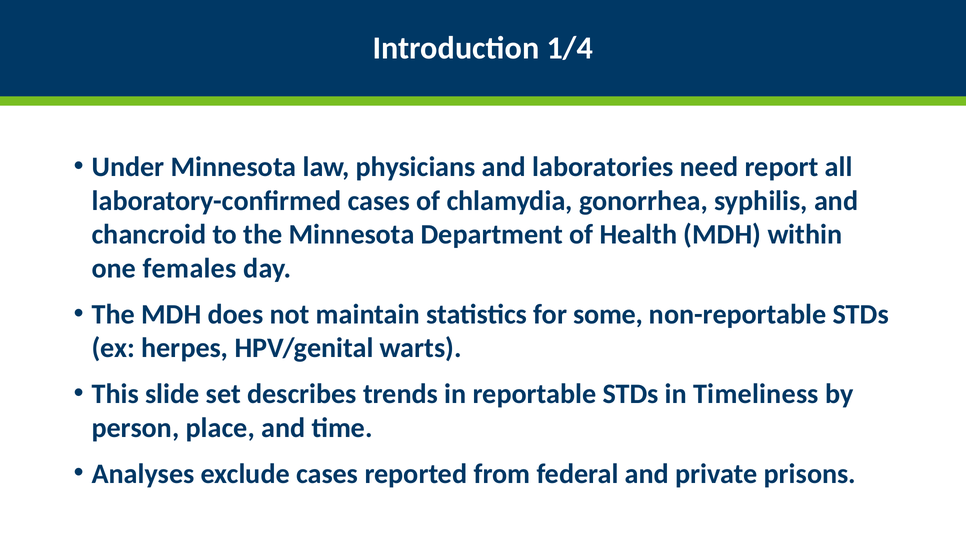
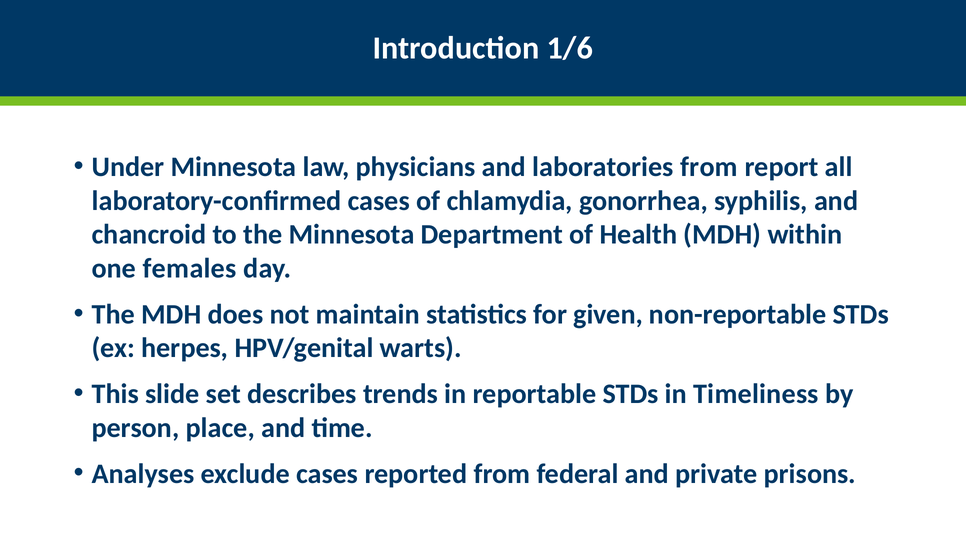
1/4: 1/4 -> 1/6 (570, 48)
laboratories need: need -> from (709, 167)
some: some -> given (608, 315)
